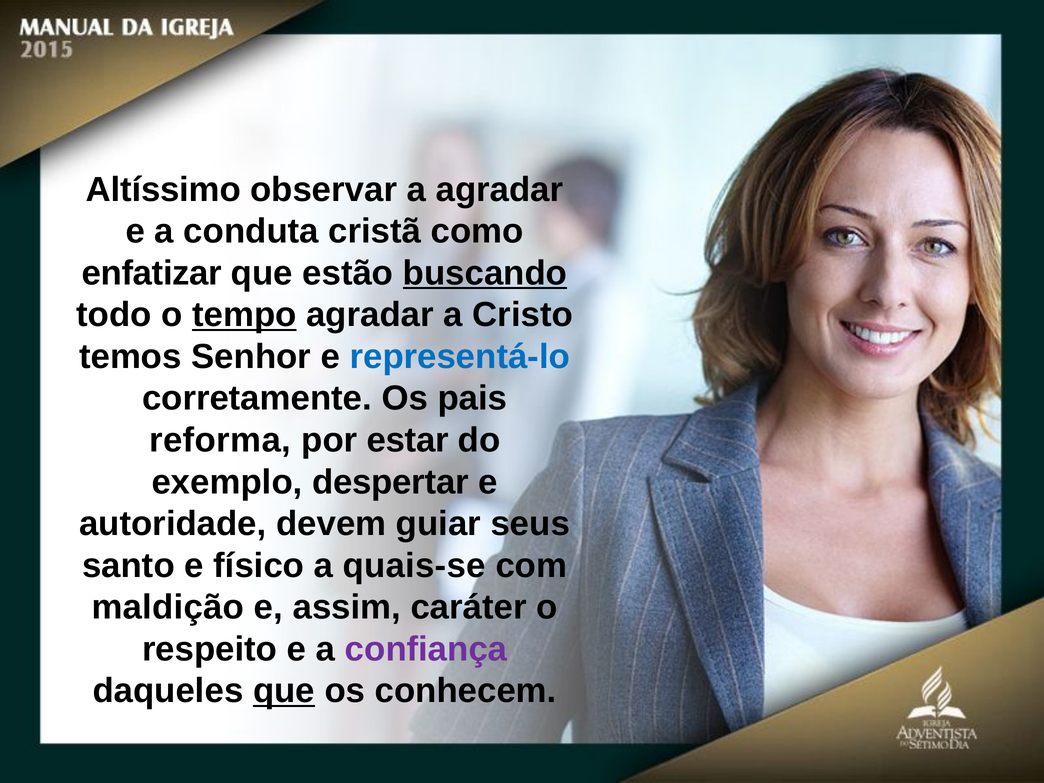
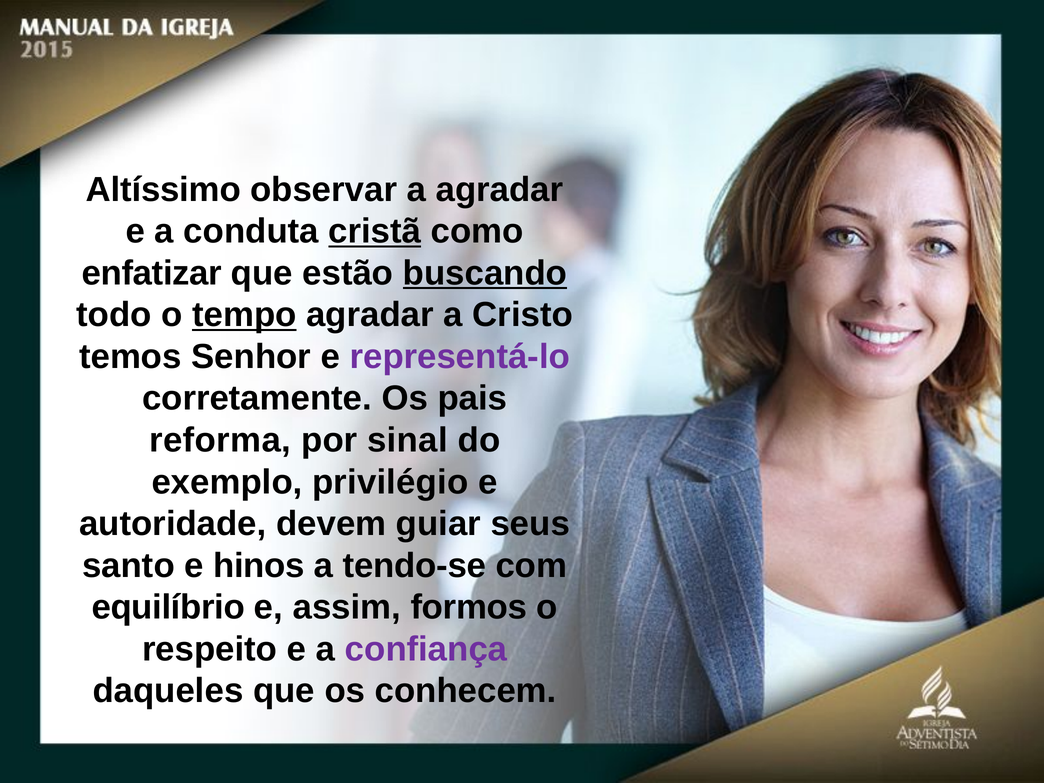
cristã underline: none -> present (375, 231)
representá-lo colour: blue -> purple (460, 357)
estar: estar -> sinal (407, 440)
despertar: despertar -> privilégio (390, 482)
físico: físico -> hinos (259, 566)
quais-se: quais-se -> tendo-se (414, 566)
maldição: maldição -> equilíbrio (168, 607)
caráter: caráter -> formos (469, 607)
que underline: present -> none (284, 691)
